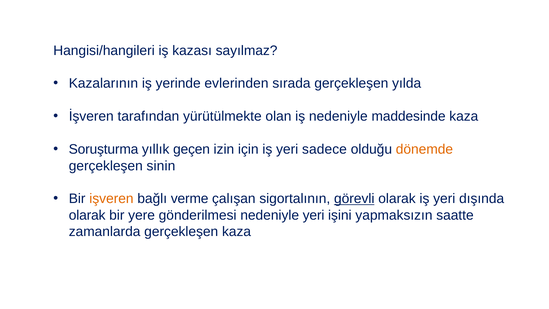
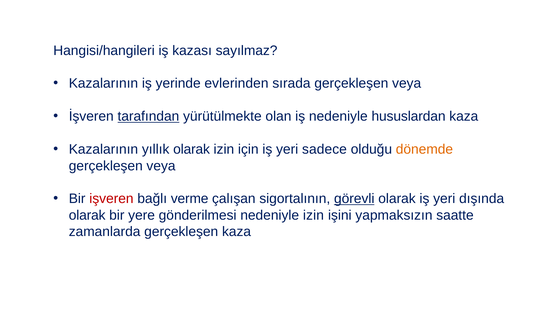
sırada gerçekleşen yılda: yılda -> veya (407, 83)
tarafından underline: none -> present (148, 116)
maddesinde: maddesinde -> hususlardan (409, 116)
Soruşturma: Soruşturma -> Kazalarının (103, 149)
yıllık geçen: geçen -> olarak (192, 149)
sinin: sinin -> veya (161, 166)
işveren colour: orange -> red (111, 199)
nedeniyle yeri: yeri -> izin (313, 215)
